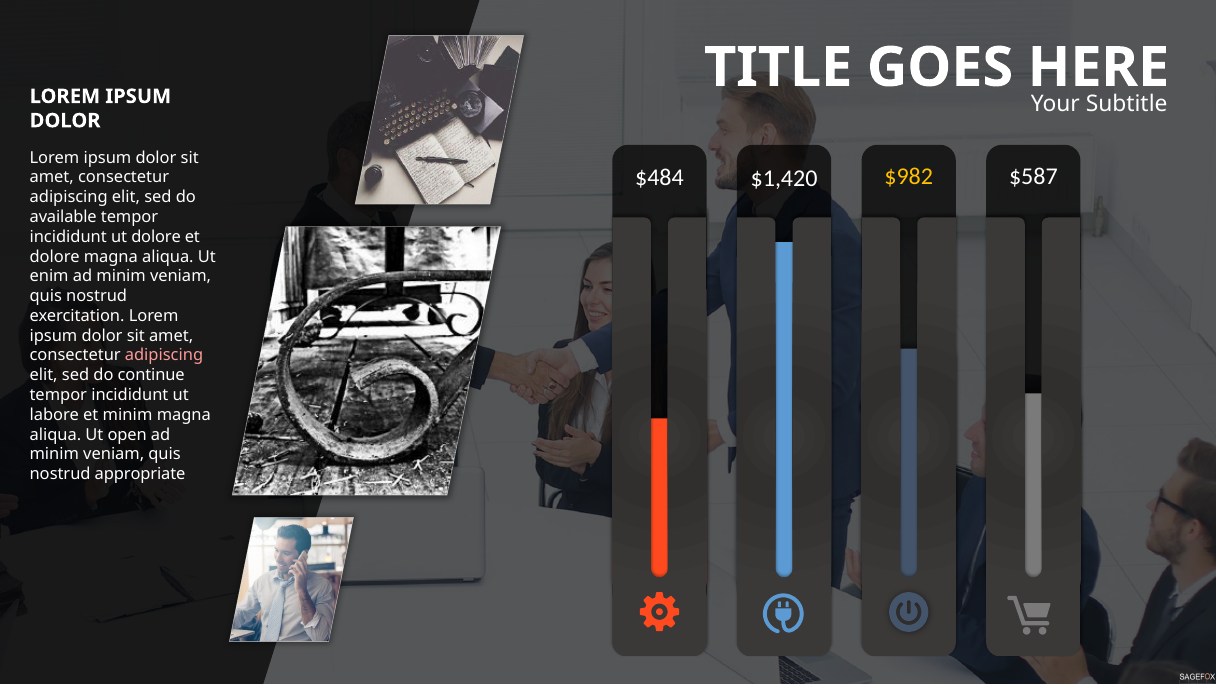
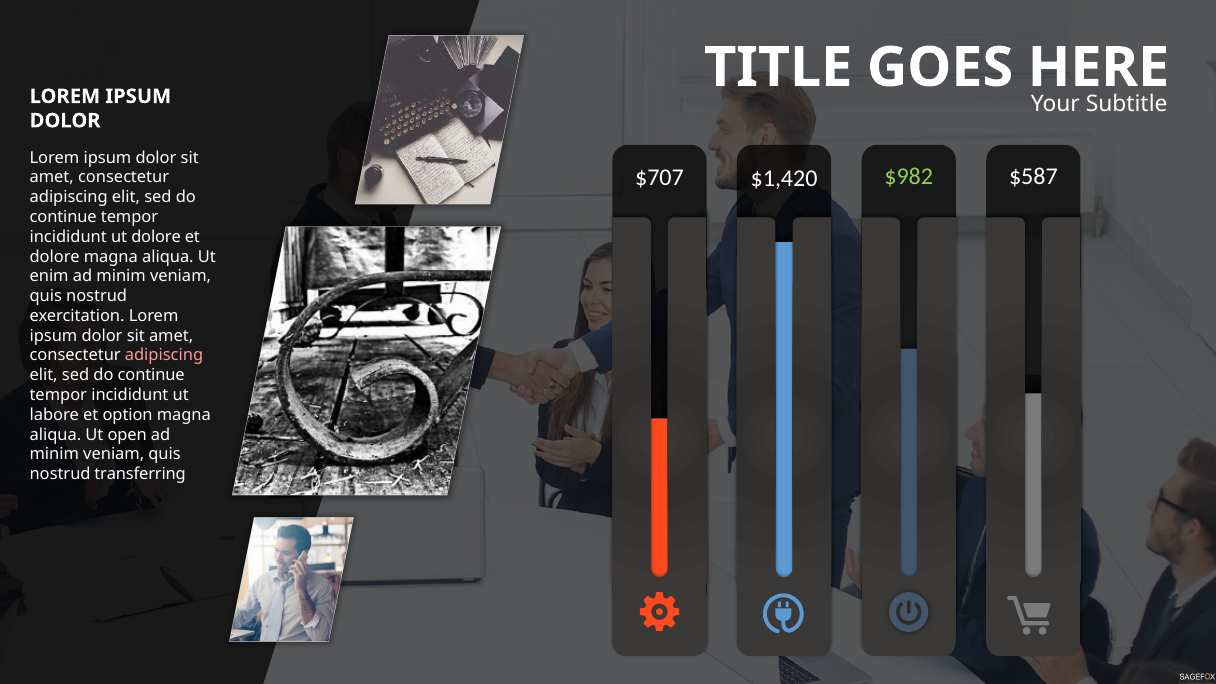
$484: $484 -> $707 (659, 177)
$982 colour: yellow -> light green (909, 177)
available: available -> continue (63, 217)
et minim: minim -> option (128, 415)
appropriate: appropriate -> transferring (140, 474)
